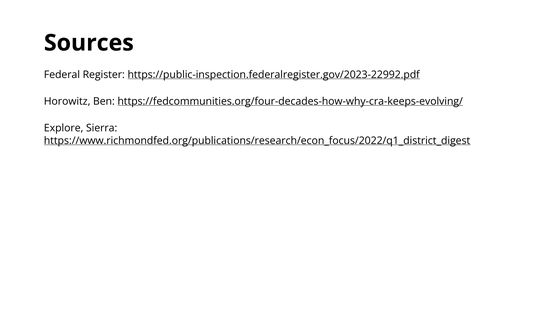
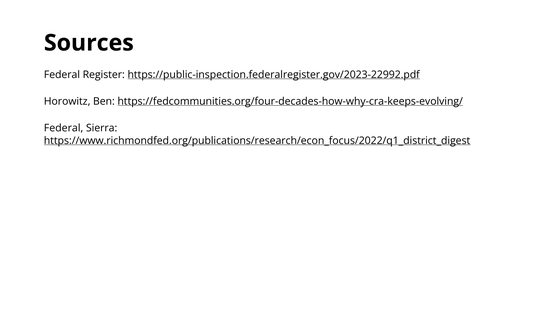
Explore: Explore -> Federal (64, 128)
